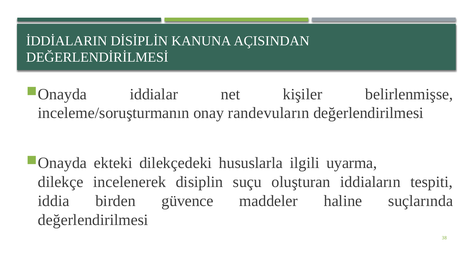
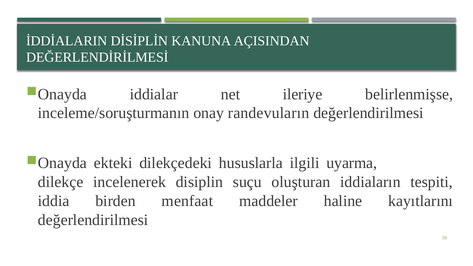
kişiler: kişiler -> ileriye (303, 94)
güvence: güvence -> menfaat (187, 201)
suçlarında: suçlarında -> kayıtlarını (421, 201)
